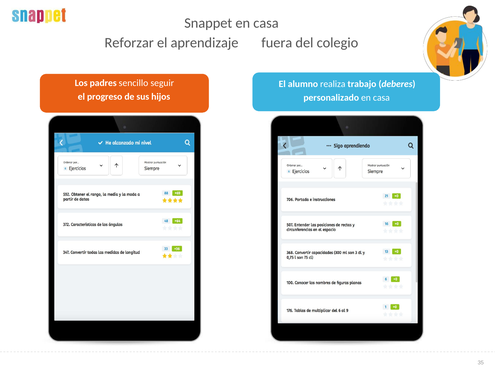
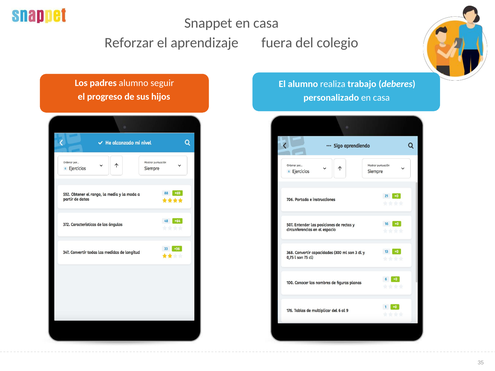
padres sencillo: sencillo -> alumno (134, 83)
